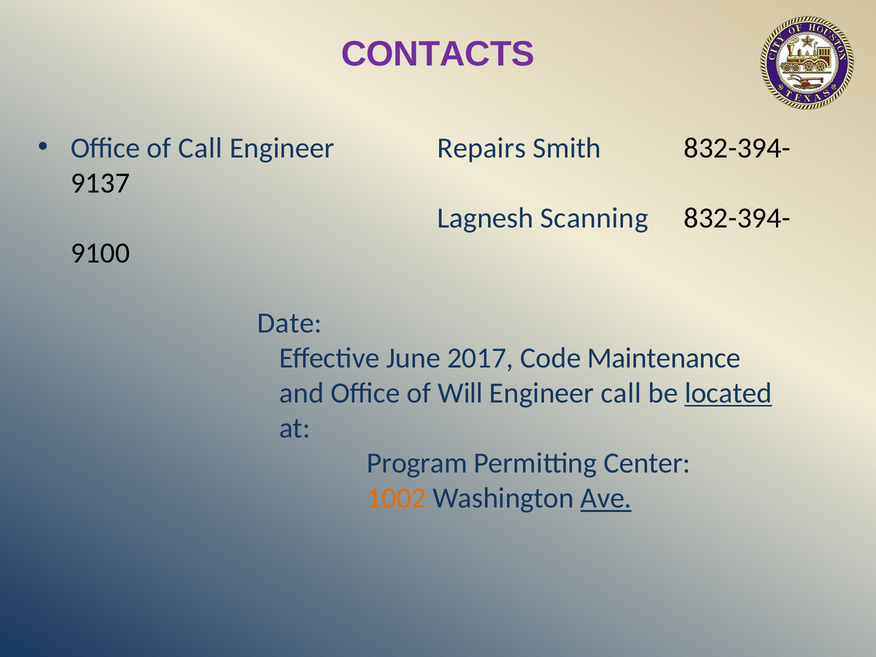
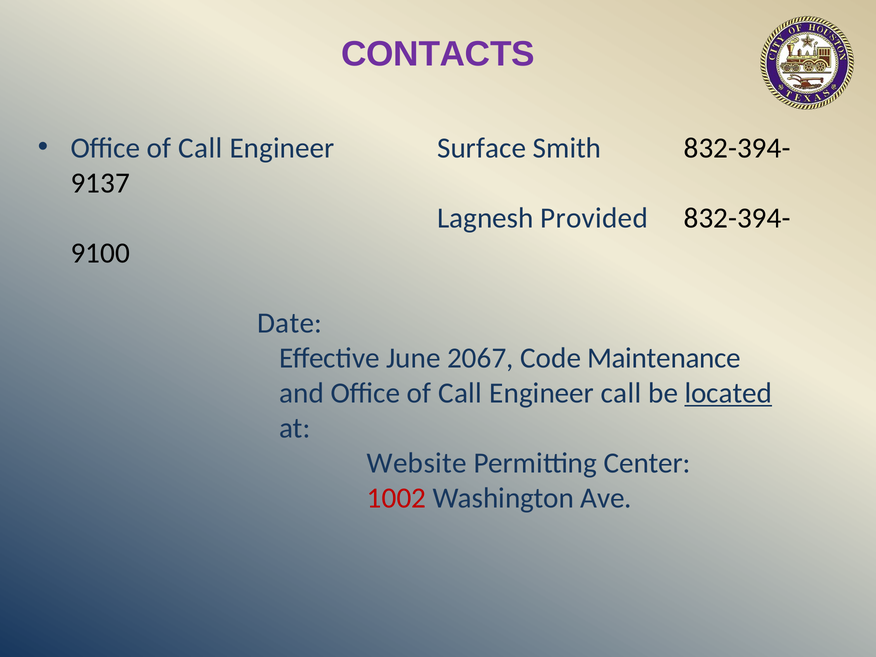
Repairs: Repairs -> Surface (482, 148)
Scanning: Scanning -> Provided (594, 218)
2017: 2017 -> 2067 (480, 358)
and Office of Will: Will -> Call (460, 393)
Program: Program -> Website (417, 463)
1002 colour: orange -> red (397, 498)
Ave underline: present -> none (606, 498)
